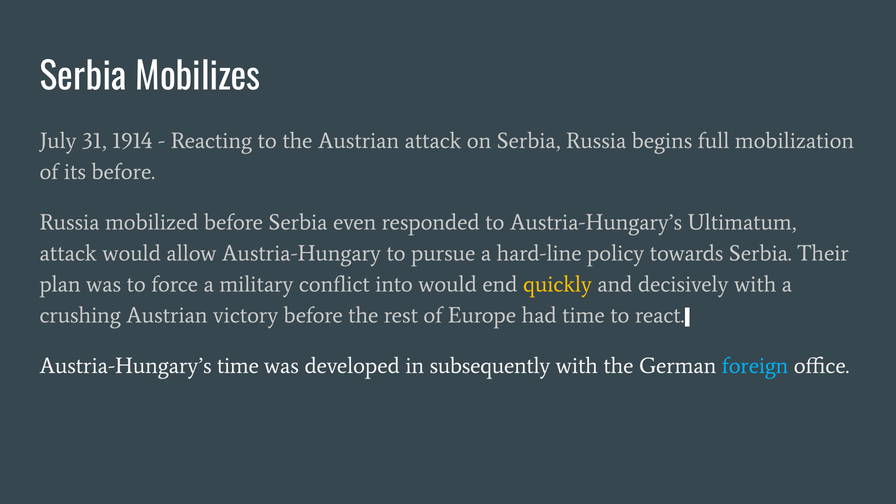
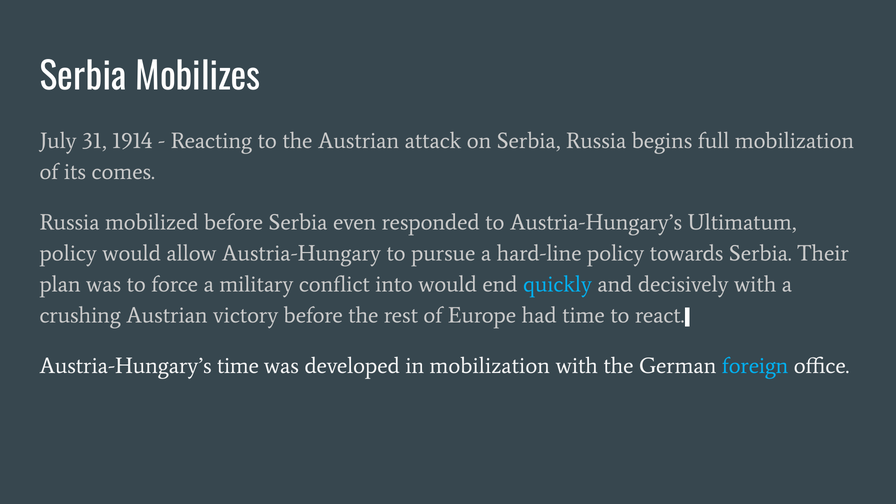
its before: before -> comes (123, 172)
attack: attack -> policy (68, 254)
quickly colour: yellow -> light blue (557, 284)
in subsequently: subsequently -> mobilization (490, 366)
